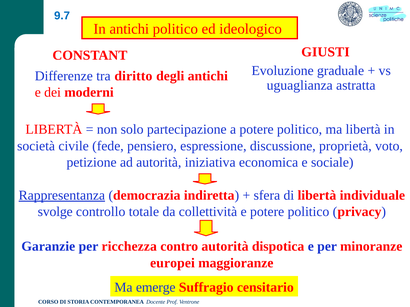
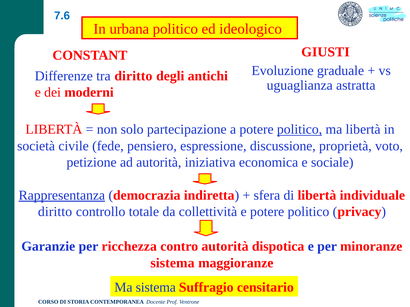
9.7: 9.7 -> 7.6 (62, 16)
In antichi: antichi -> urbana (129, 29)
politico underline: none -> present (300, 130)
svolge: svolge -> diritto (55, 212)
europei: europei -> sistema (172, 263)
Ma emerge: emerge -> sistema (156, 288)
